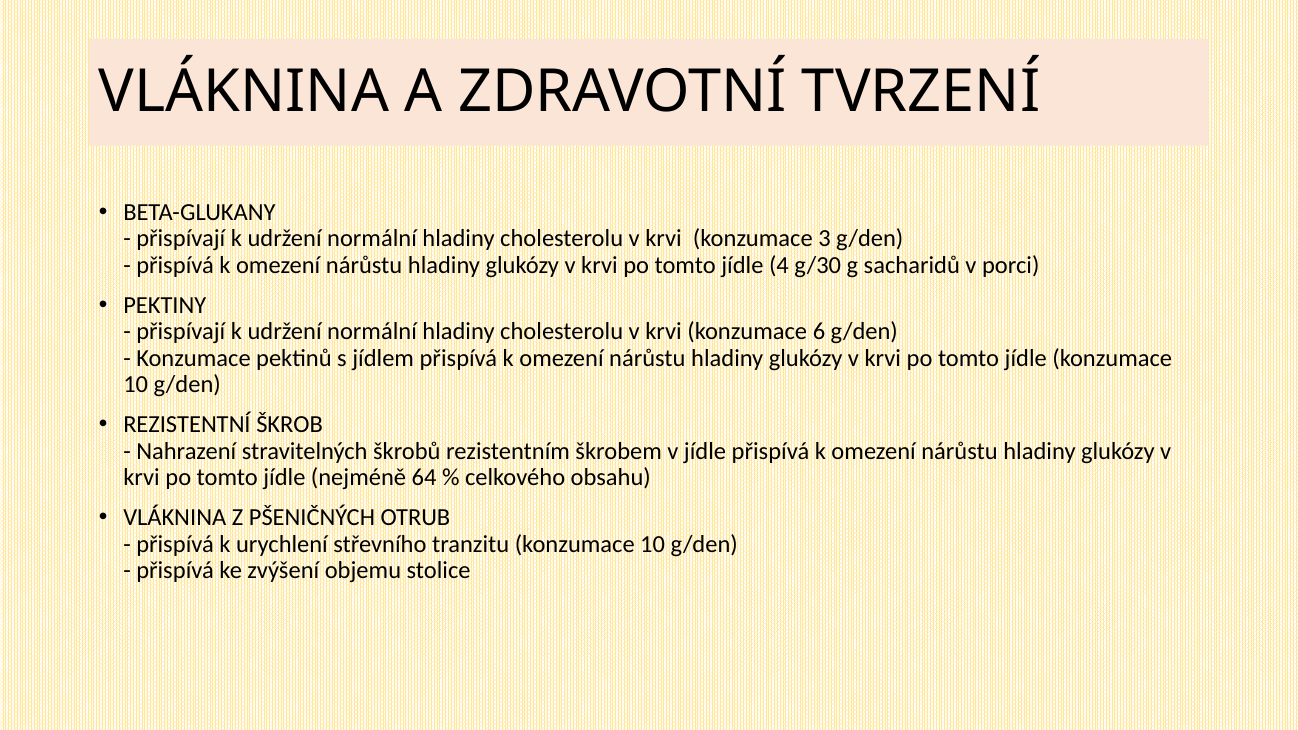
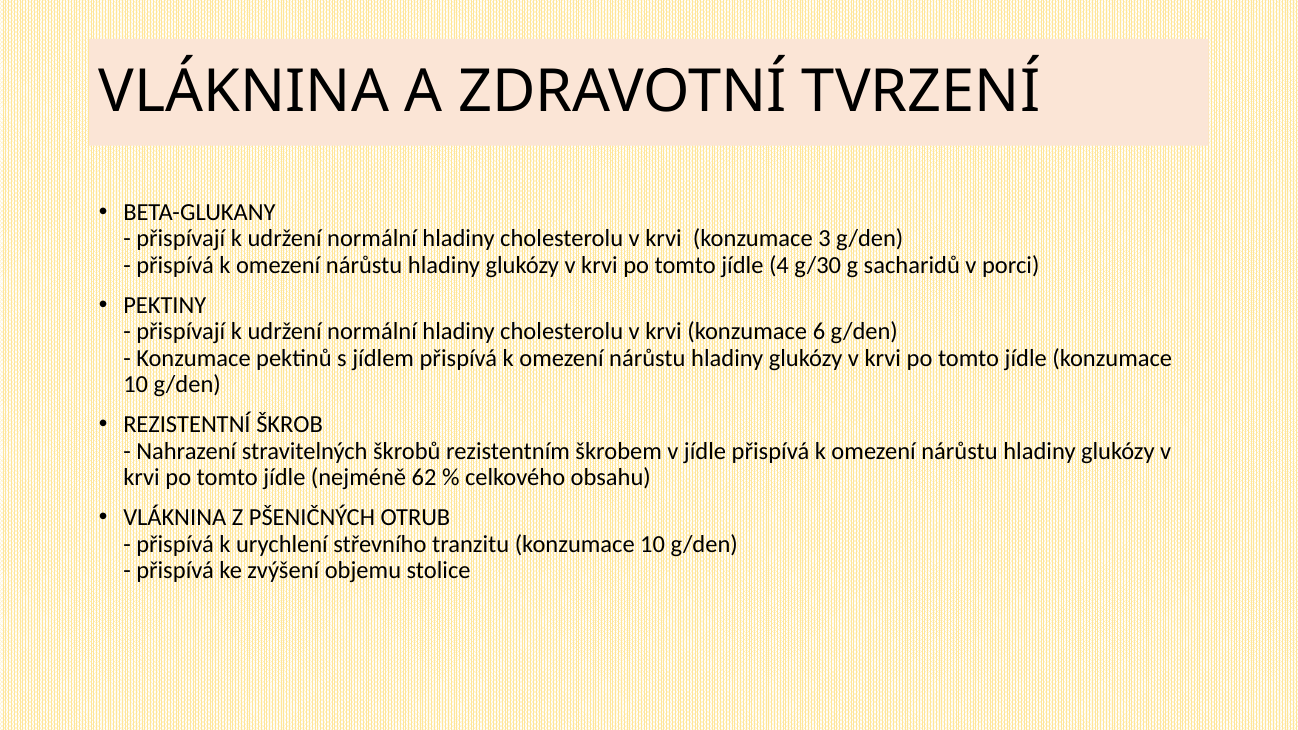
64: 64 -> 62 (424, 478)
